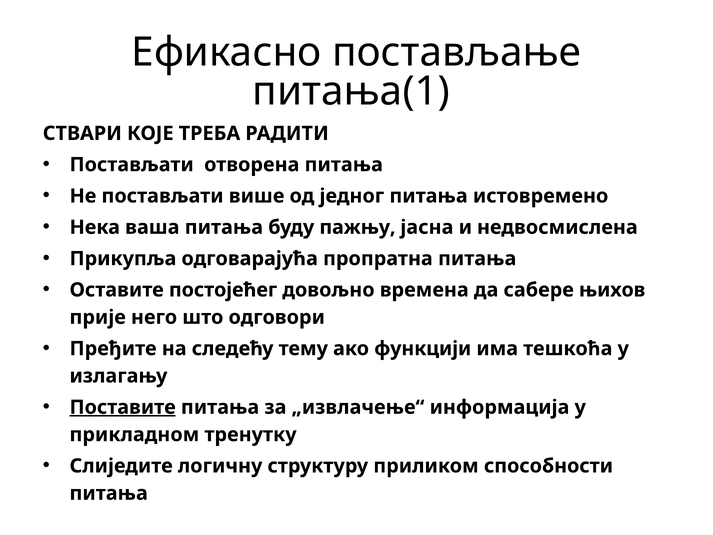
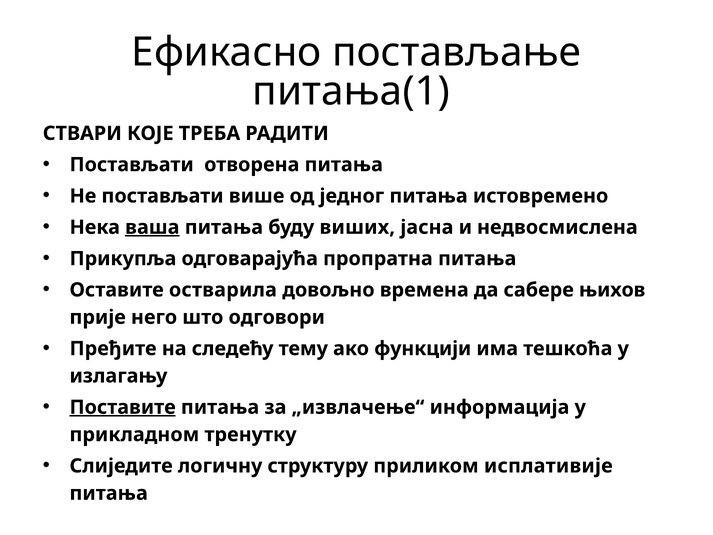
ваша underline: none -> present (152, 227)
пажњу: пажњу -> виших (357, 227)
постојећег: постојећег -> остварила (223, 290)
способности: способности -> исплативије (548, 466)
